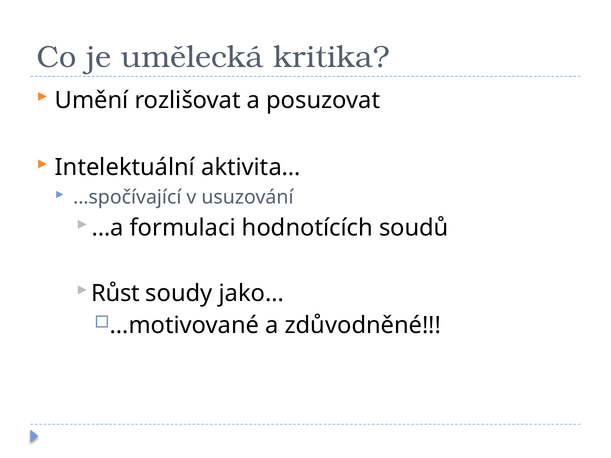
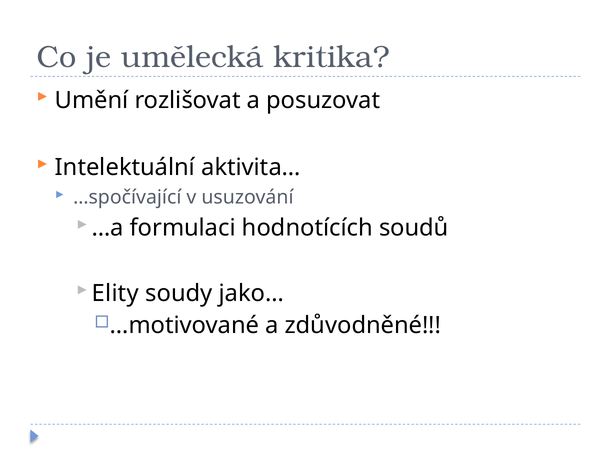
Růst: Růst -> Elity (115, 294)
